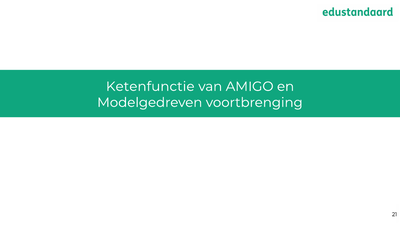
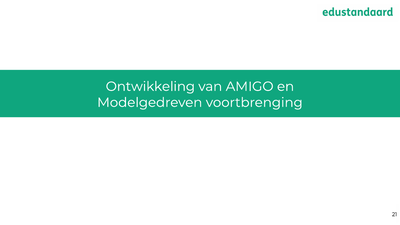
Ketenfunctie: Ketenfunctie -> Ontwikkeling (150, 86)
